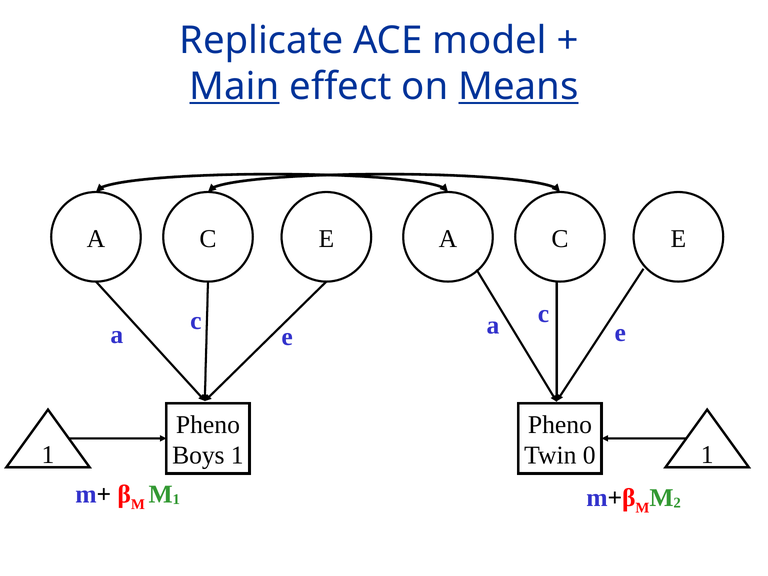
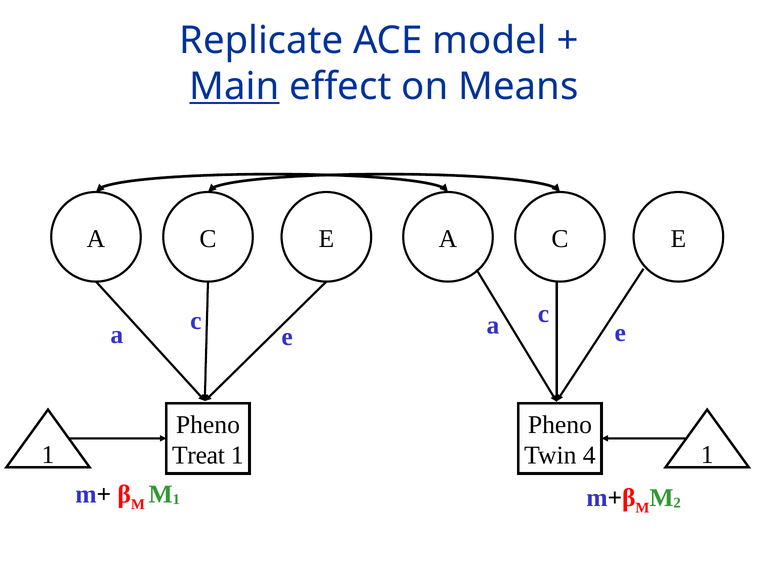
Means underline: present -> none (518, 87)
Boys: Boys -> Treat (198, 456)
0: 0 -> 4 (589, 456)
